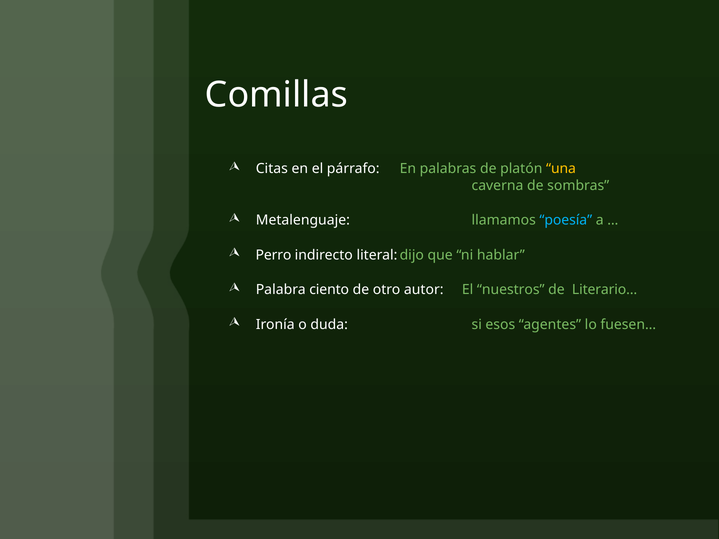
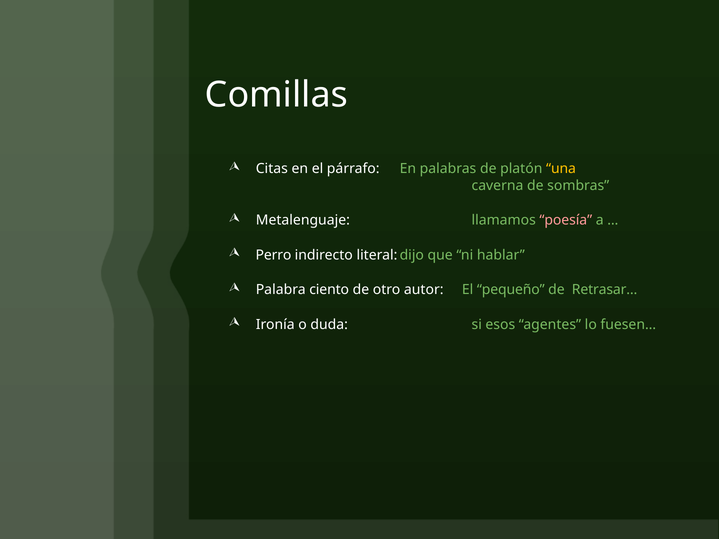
poesía colour: light blue -> pink (566, 220)
nuestros: nuestros -> pequeño (511, 290)
Literario…: Literario… -> Retrasar… (605, 290)
